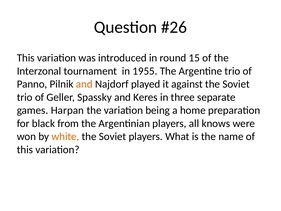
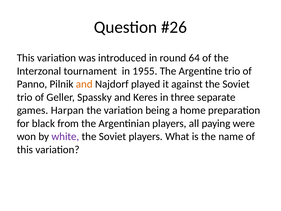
15: 15 -> 64 (194, 58)
knows: knows -> paying (216, 123)
white colour: orange -> purple (65, 136)
